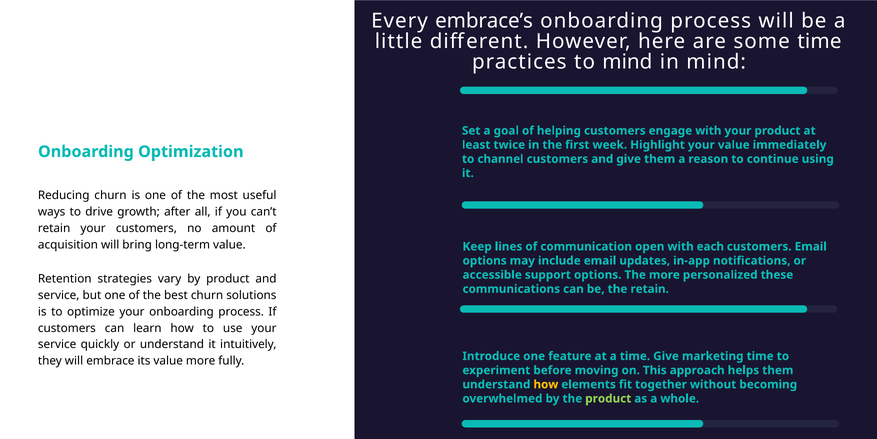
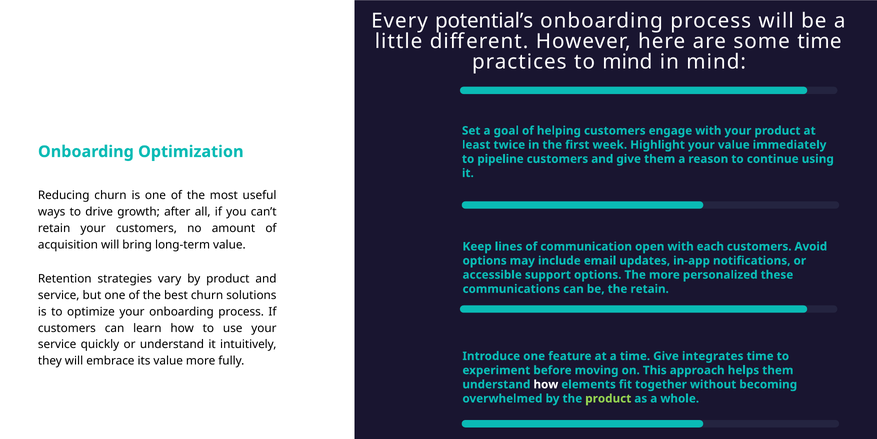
embrace’s: embrace’s -> potential’s (484, 21)
channel: channel -> pipeline (501, 159)
customers Email: Email -> Avoid (811, 246)
marketing: marketing -> integrates (713, 356)
how colour: yellow -> white (546, 384)
